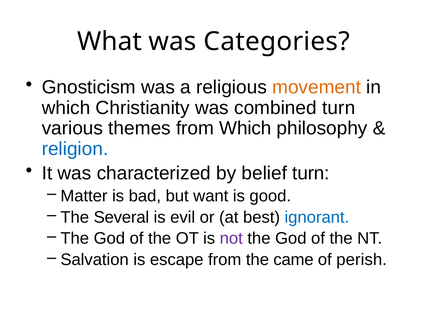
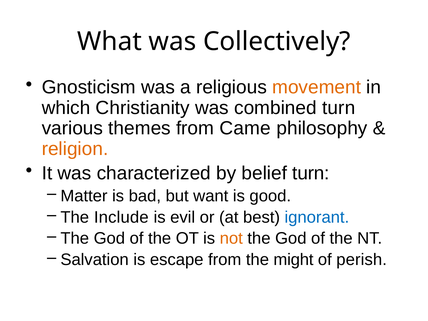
Categories: Categories -> Collectively (277, 41)
from Which: Which -> Came (245, 128)
religion colour: blue -> orange (75, 149)
Several: Several -> Include (121, 217)
not colour: purple -> orange (231, 239)
came: came -> might (294, 260)
